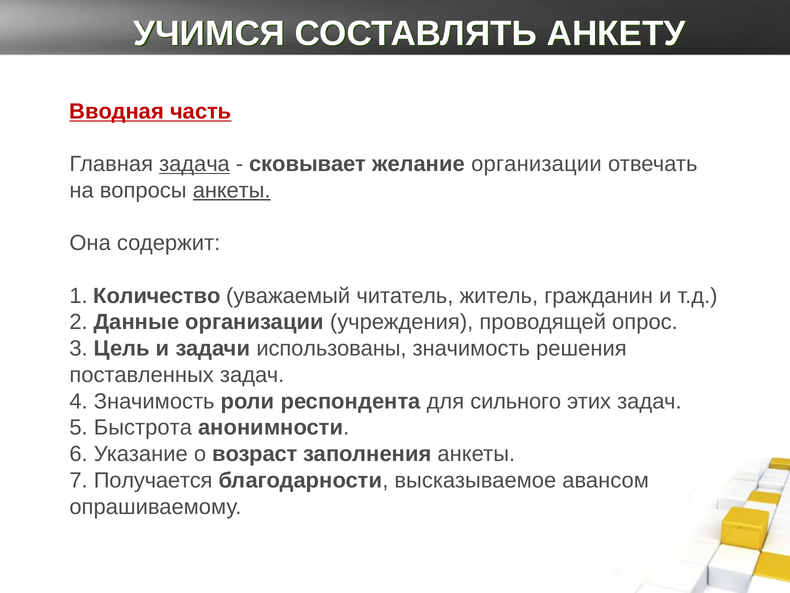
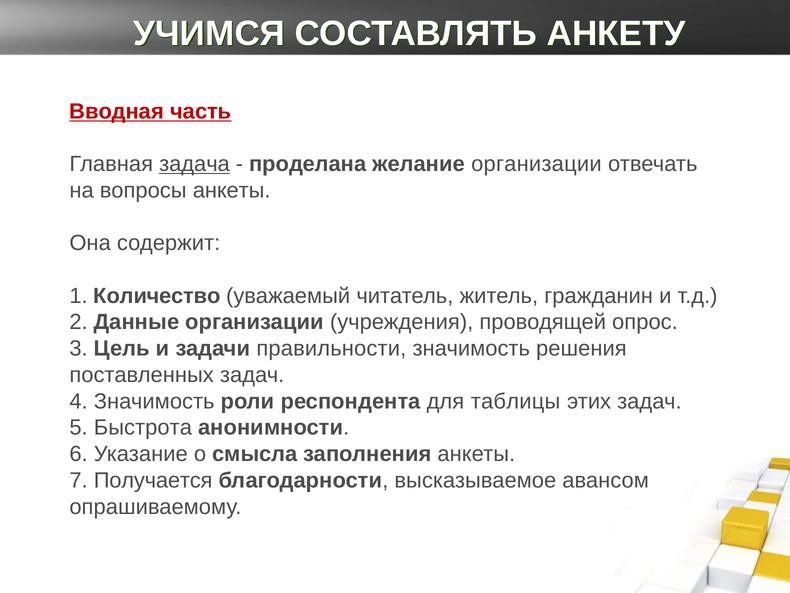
сковывает: сковывает -> проделана (308, 164)
анкеты underline: present -> none (232, 190)
использованы: использованы -> правильности (331, 348)
сильного: сильного -> таблицы (516, 401)
возраст: возраст -> смысла (255, 454)
